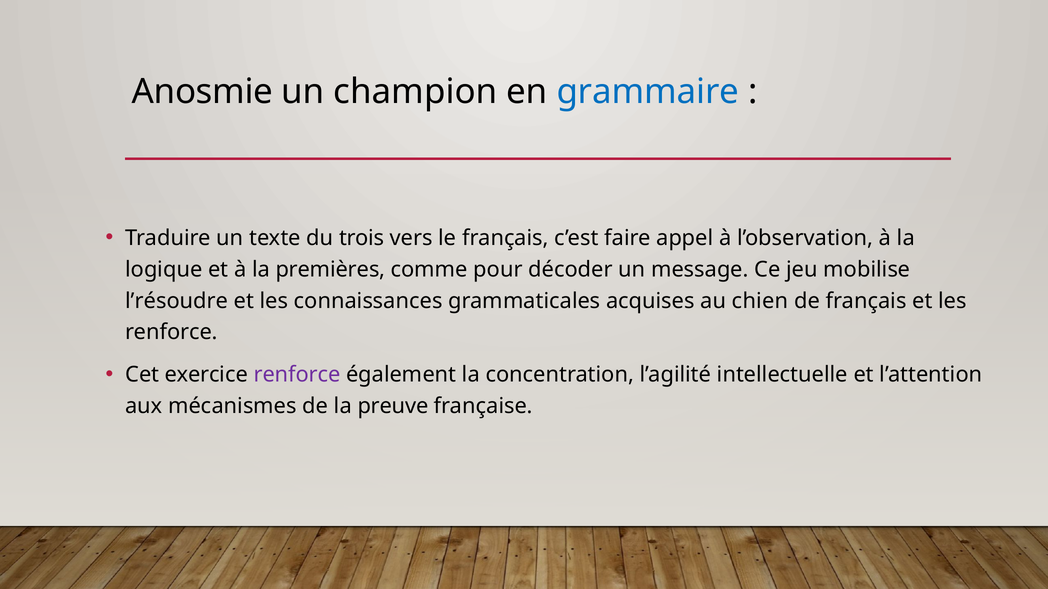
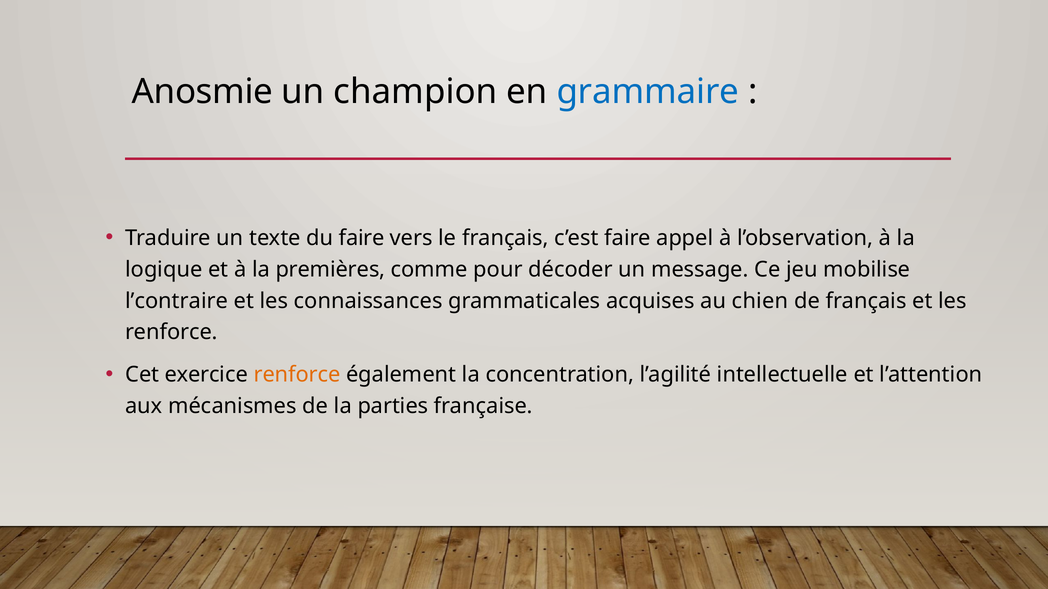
du trois: trois -> faire (362, 238)
l’résoudre: l’résoudre -> l’contraire (177, 301)
renforce colour: purple -> orange (297, 375)
preuve: preuve -> parties (393, 406)
